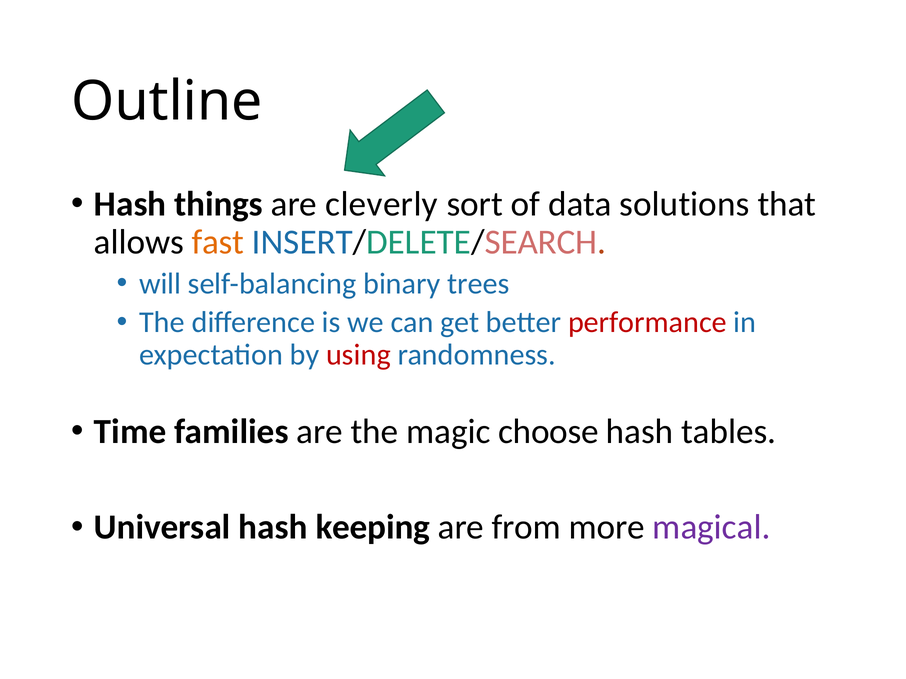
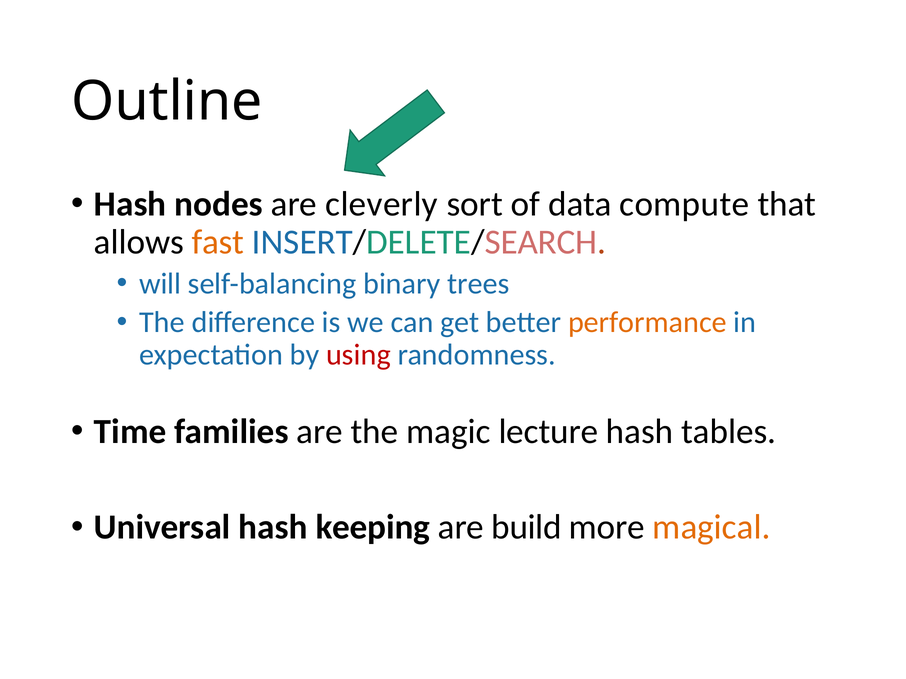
things: things -> nodes (219, 204)
solutions: solutions -> compute (684, 204)
performance colour: red -> orange (647, 323)
choose: choose -> lecture (548, 432)
from: from -> build (526, 528)
magical colour: purple -> orange (712, 528)
